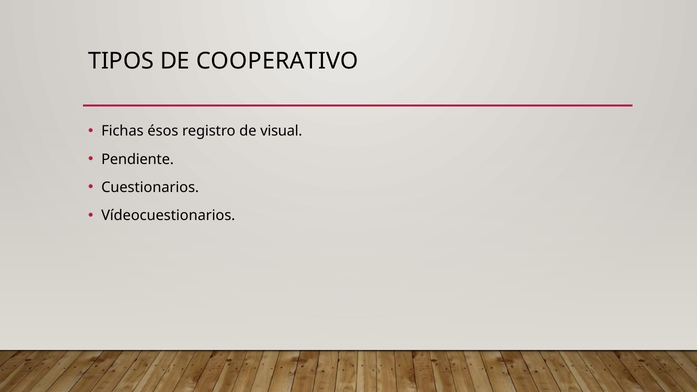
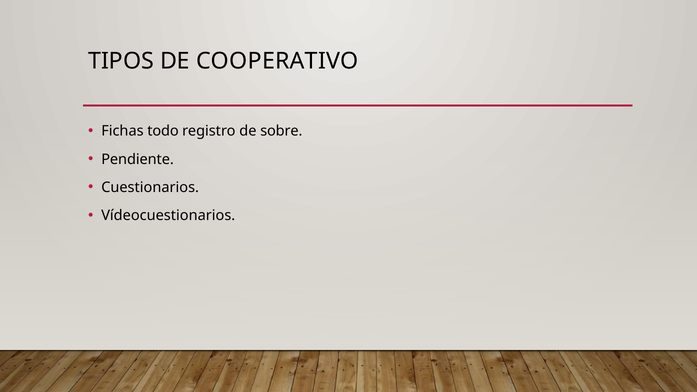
ésos: ésos -> todo (163, 131)
visual: visual -> sobre (281, 131)
